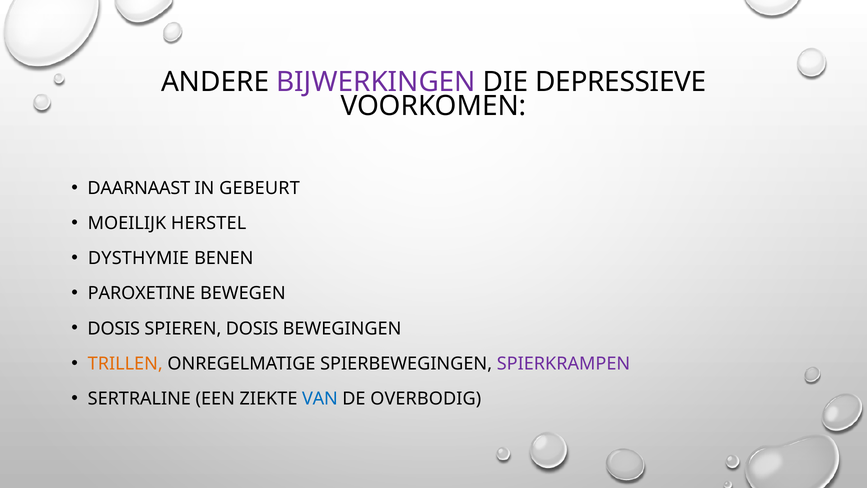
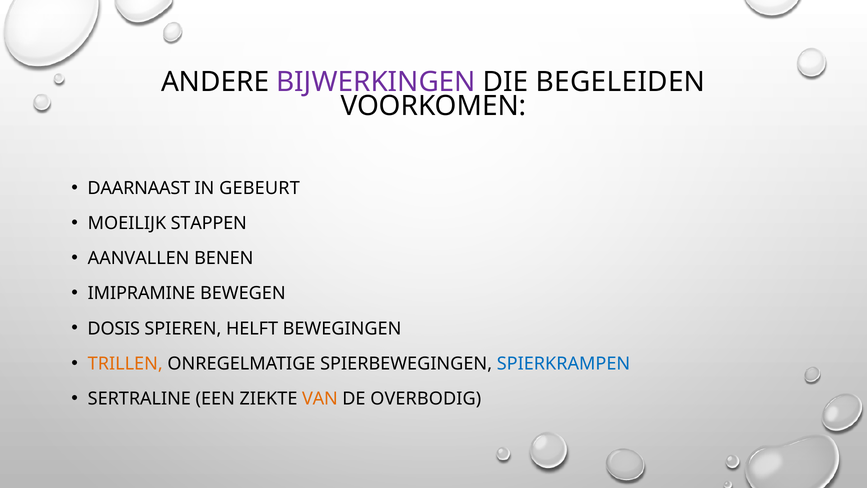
DEPRESSIEVE: DEPRESSIEVE -> BEGELEIDEN (621, 82)
HERSTEL: HERSTEL -> STAPPEN (209, 223)
DYSTHYMIE: DYSTHYMIE -> AANVALLEN (139, 258)
PAROXETINE: PAROXETINE -> IMIPRAMINE (142, 293)
SPIEREN DOSIS: DOSIS -> HELFT (252, 328)
SPIERKRAMPEN colour: purple -> blue (564, 363)
VAN colour: blue -> orange (320, 398)
